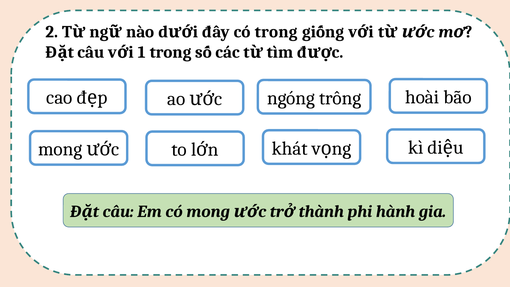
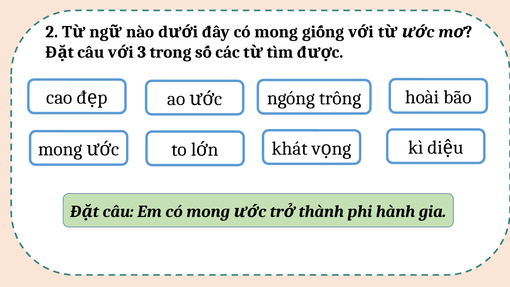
đây có trong: trong -> mong (276, 32)
1: 1 -> 3 (142, 52)
